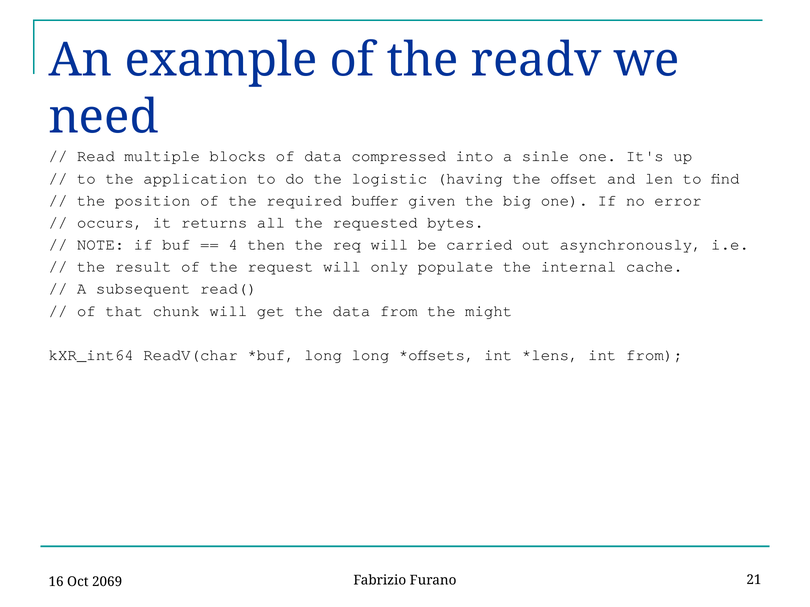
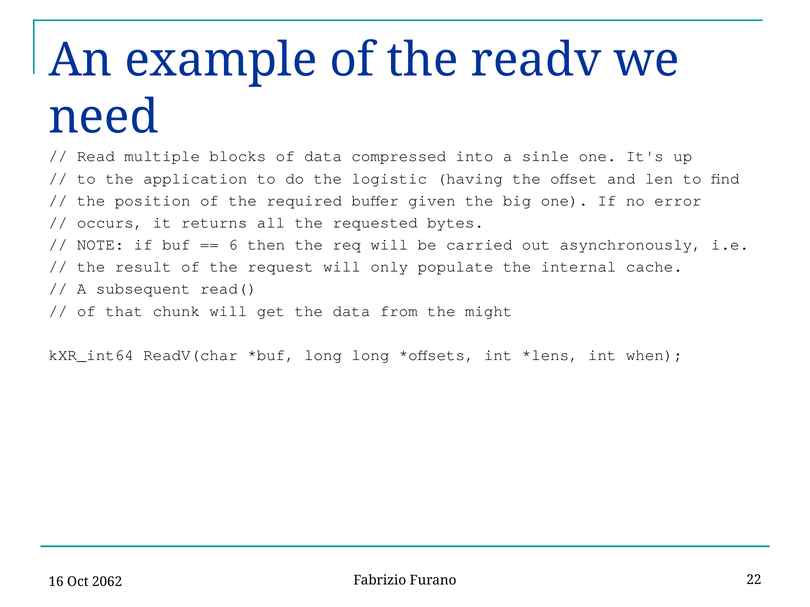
4: 4 -> 6 (233, 245)
int from: from -> when (654, 355)
21: 21 -> 22 (754, 580)
2069: 2069 -> 2062 (107, 582)
